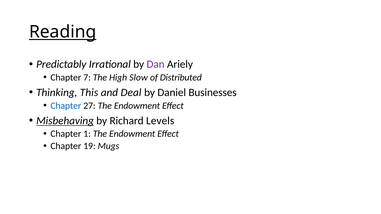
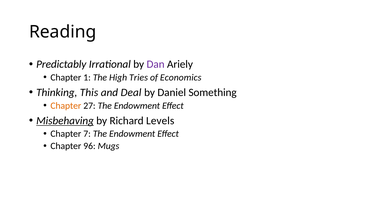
Reading underline: present -> none (63, 32)
7: 7 -> 1 (87, 78)
Slow: Slow -> Tries (139, 78)
Distributed: Distributed -> Economics (181, 78)
Businesses: Businesses -> Something (213, 93)
Chapter colour: blue -> orange (66, 106)
1: 1 -> 7 (87, 134)
19: 19 -> 96 (89, 146)
